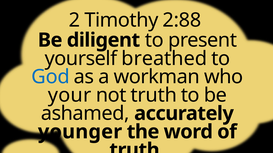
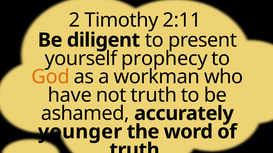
2:88: 2:88 -> 2:11 (182, 20)
breathed: breathed -> prophecy (164, 59)
God colour: blue -> orange (51, 77)
your: your -> have (70, 95)
